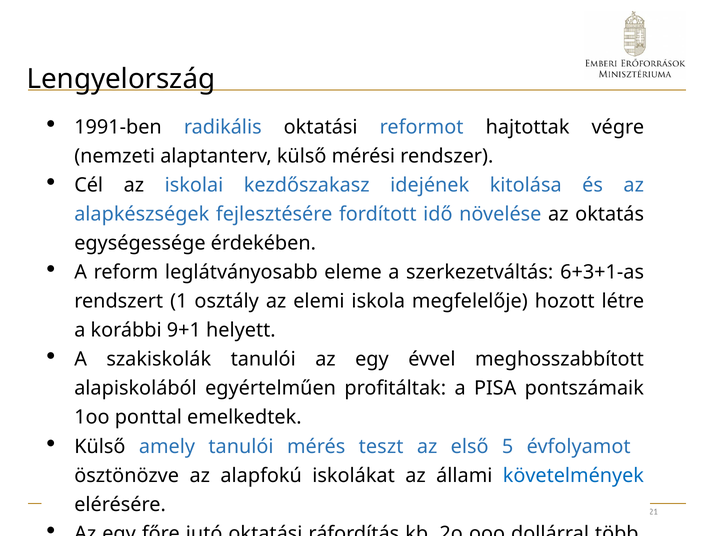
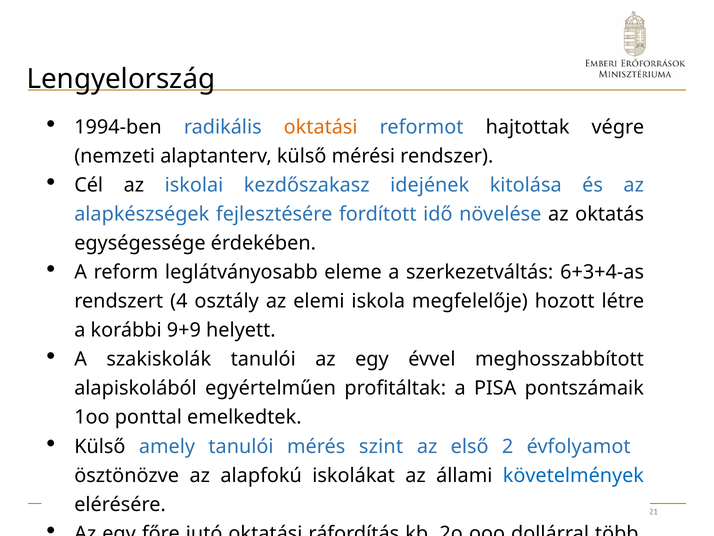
1991-ben: 1991-ben -> 1994-ben (118, 127)
oktatási colour: black -> orange (321, 127)
6+3+1-as: 6+3+1-as -> 6+3+4-as (602, 272)
1: 1 -> 4 (179, 301)
9+1: 9+1 -> 9+9 (184, 330)
teszt: teszt -> szint (381, 446)
5: 5 -> 2 (508, 446)
